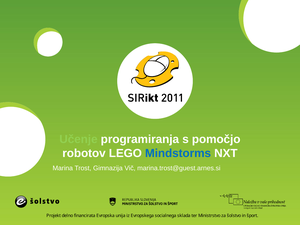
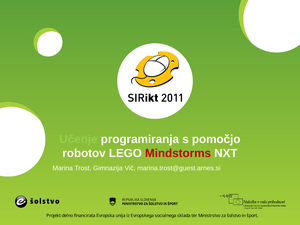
Mindstorms colour: blue -> red (178, 153)
